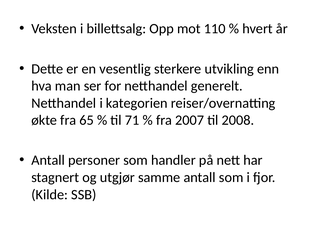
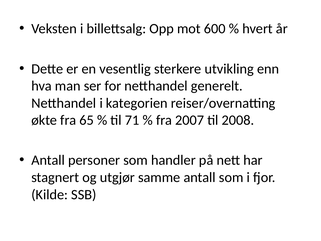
110: 110 -> 600 (215, 29)
